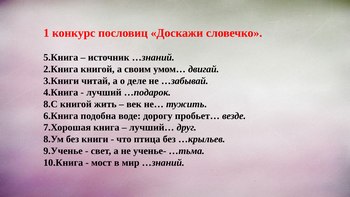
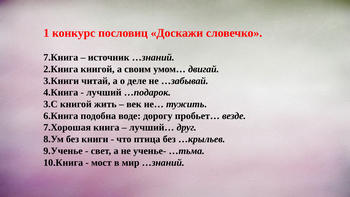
5.Книга: 5.Книга -> 7.Книга (61, 57)
8.С: 8.С -> 3.С (51, 104)
